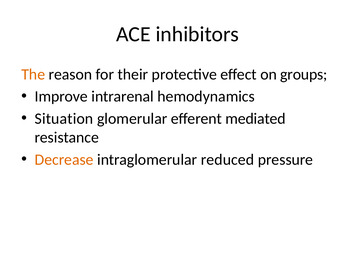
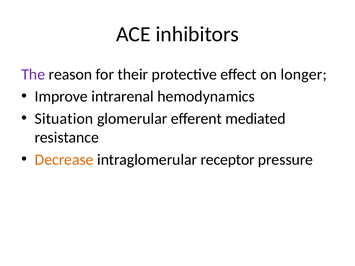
The colour: orange -> purple (33, 74)
groups: groups -> longer (304, 74)
reduced: reduced -> receptor (228, 160)
